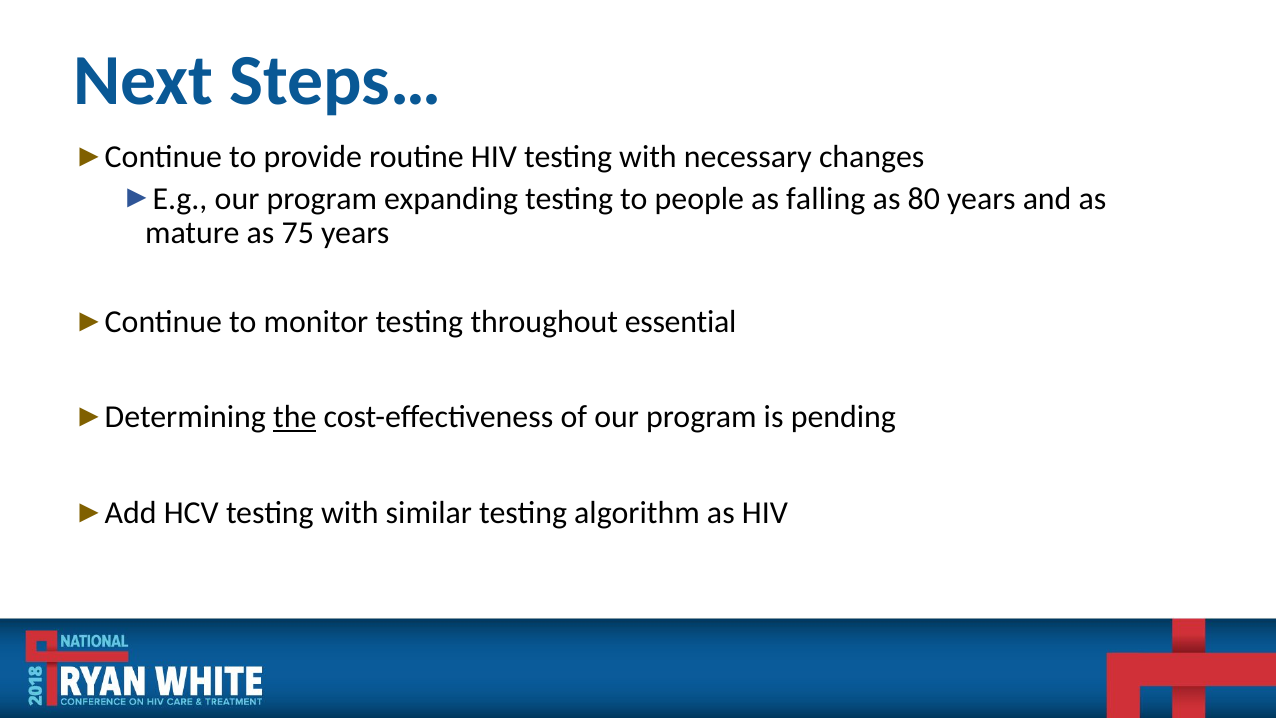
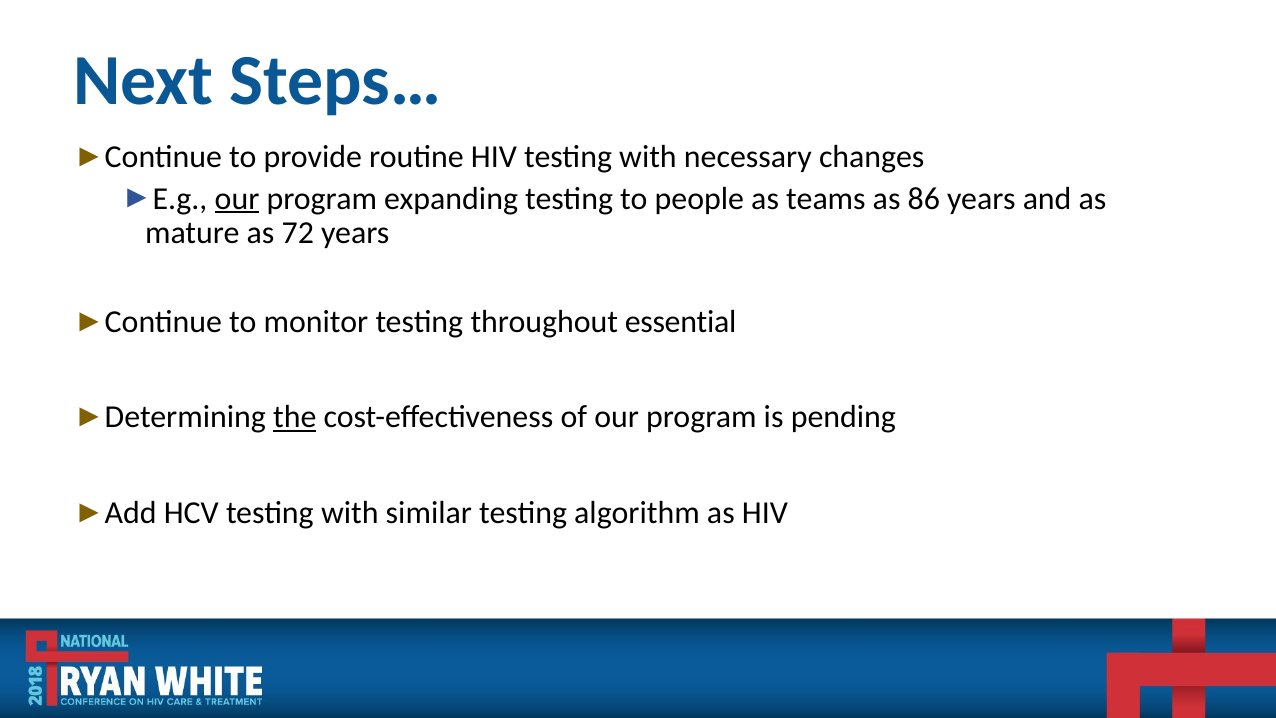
our underline: none -> present (237, 198)
falling: falling -> teams (826, 198)
80: 80 -> 86 (924, 198)
75: 75 -> 72 (298, 233)
